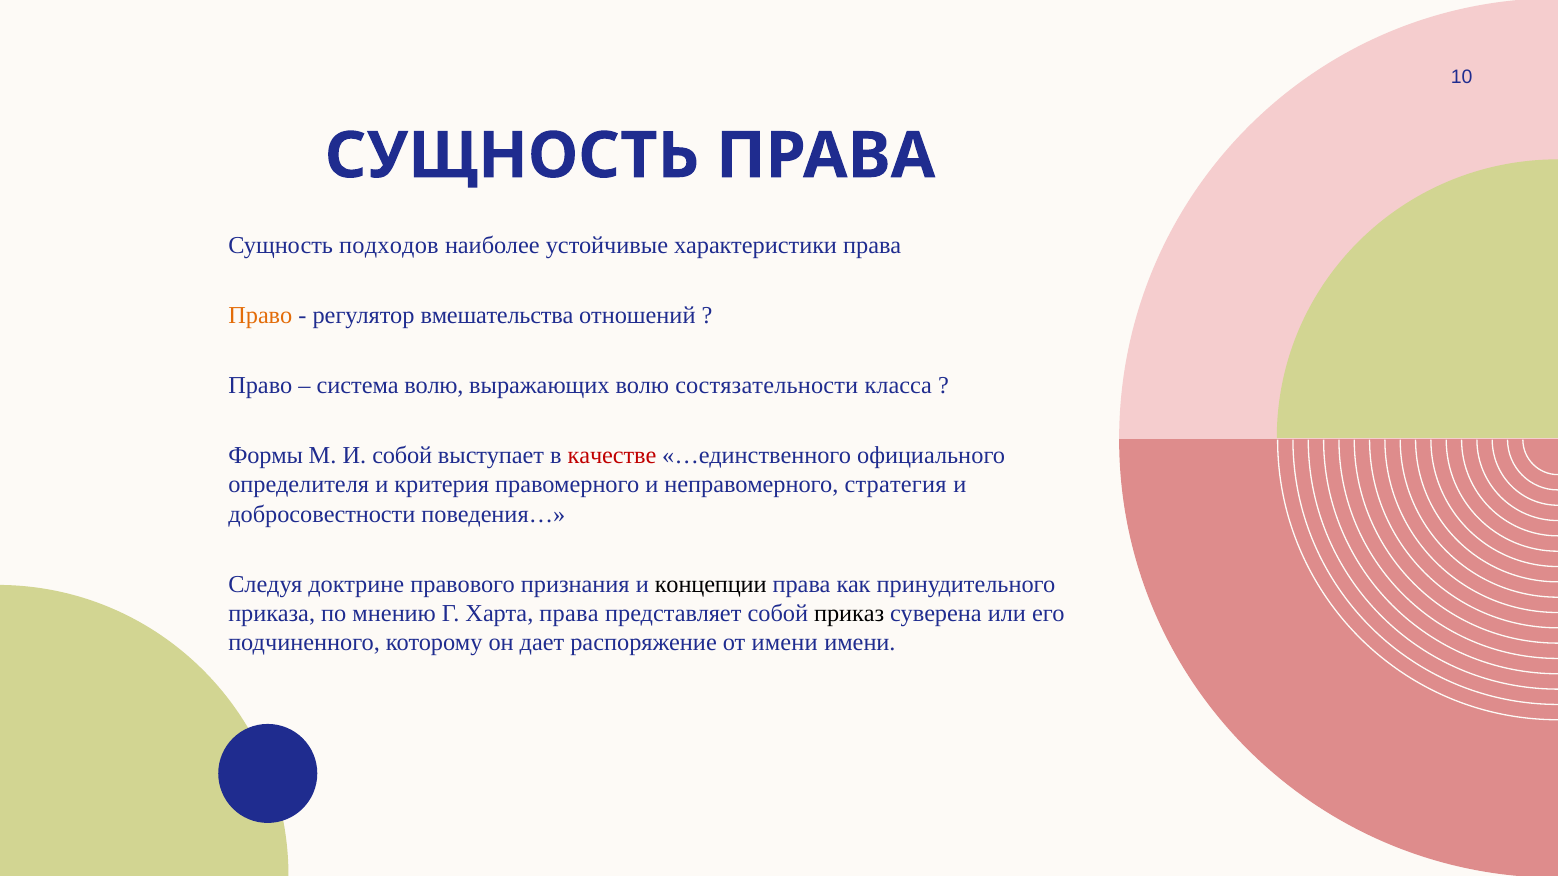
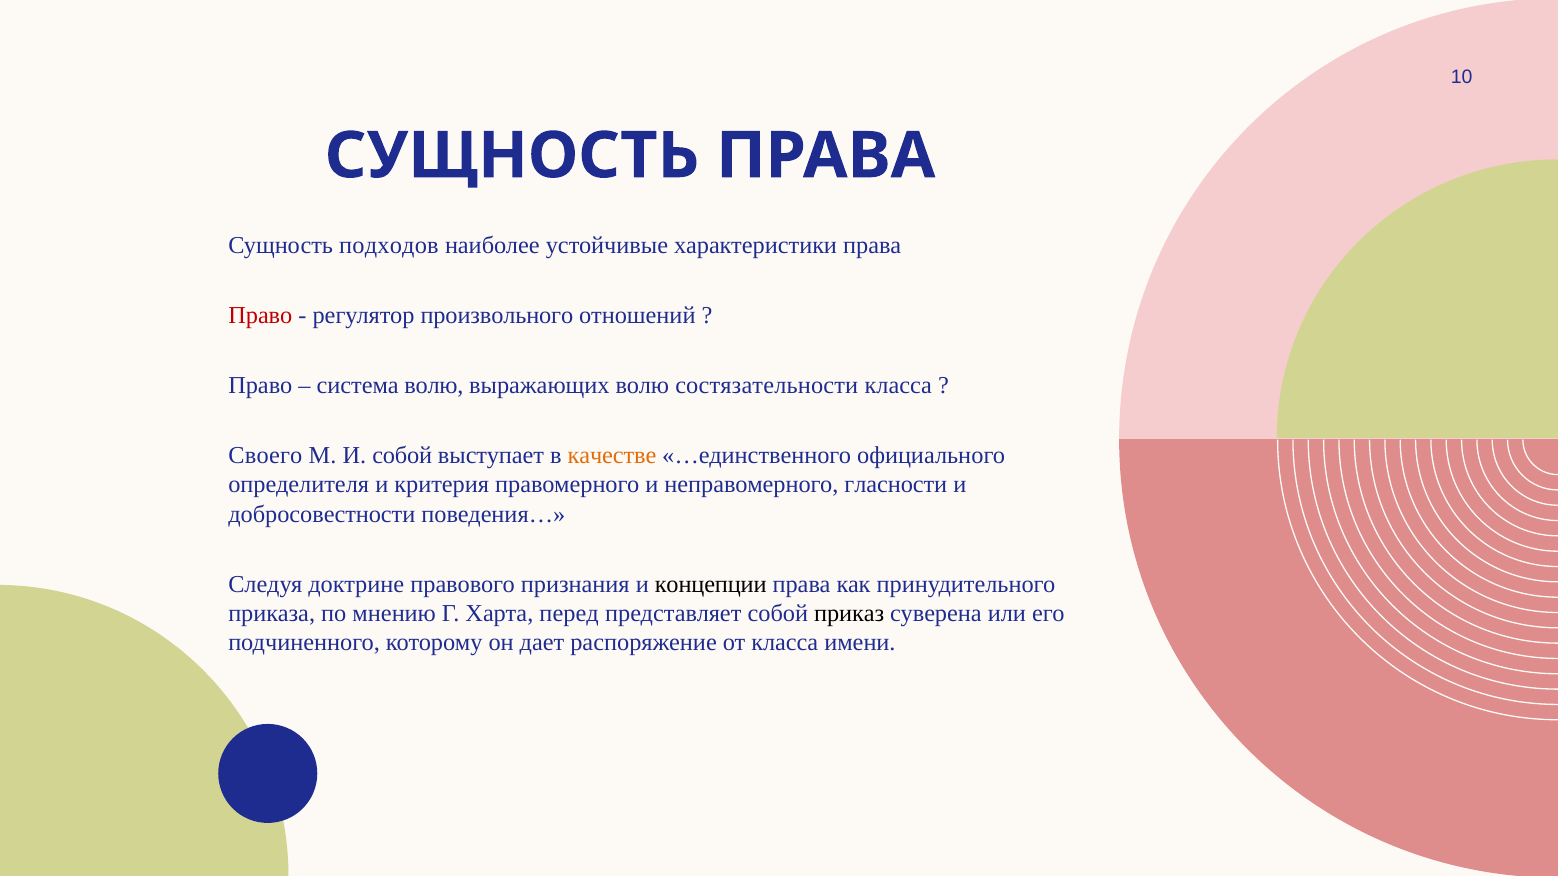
Право colour: orange -> red (260, 316)
вмешательства: вмешательства -> произвольного (497, 316)
Формы: Формы -> Своего (265, 456)
качестве colour: red -> orange (612, 456)
стратегия: стратегия -> гласности (896, 485)
Харта права: права -> перед (569, 614)
от имени: имени -> класса (785, 643)
